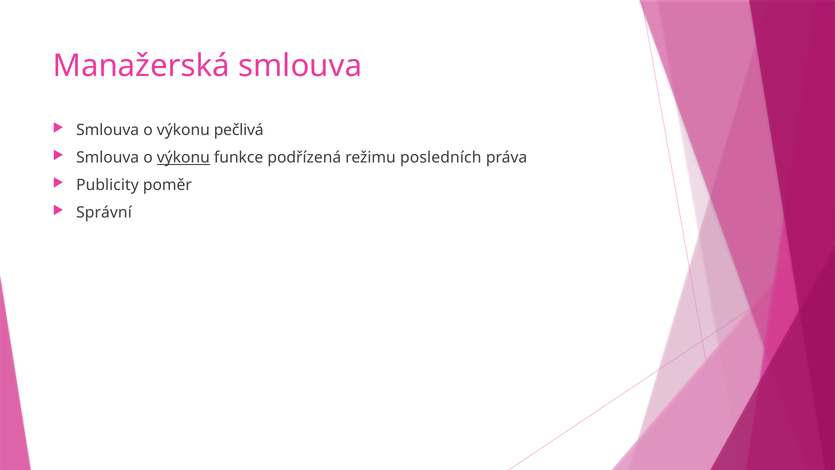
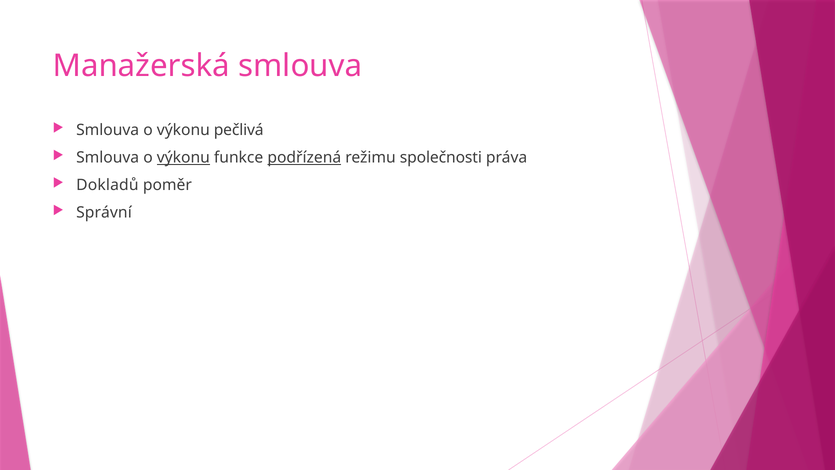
podřízená underline: none -> present (304, 158)
posledních: posledních -> společnosti (441, 158)
Publicity: Publicity -> Dokladů (107, 185)
